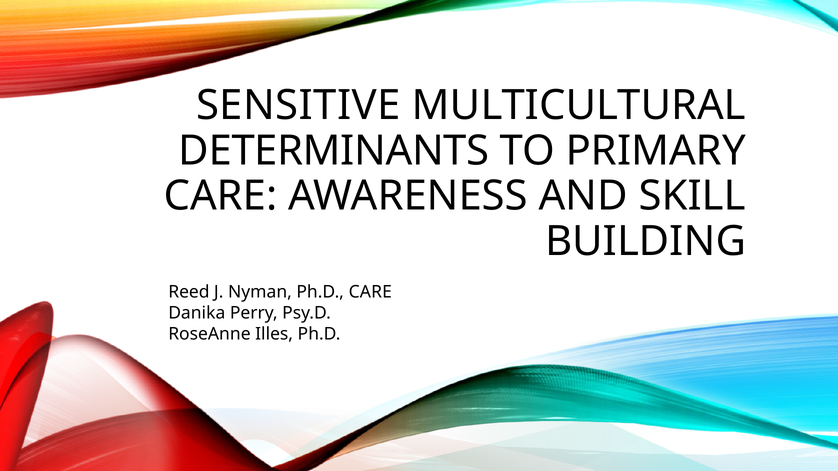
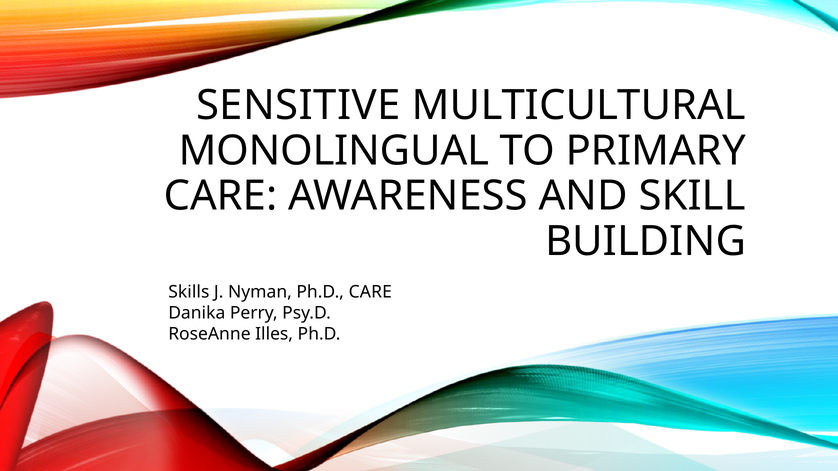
DETERMINANTS: DETERMINANTS -> MONOLINGUAL (334, 151)
Reed: Reed -> Skills (189, 292)
